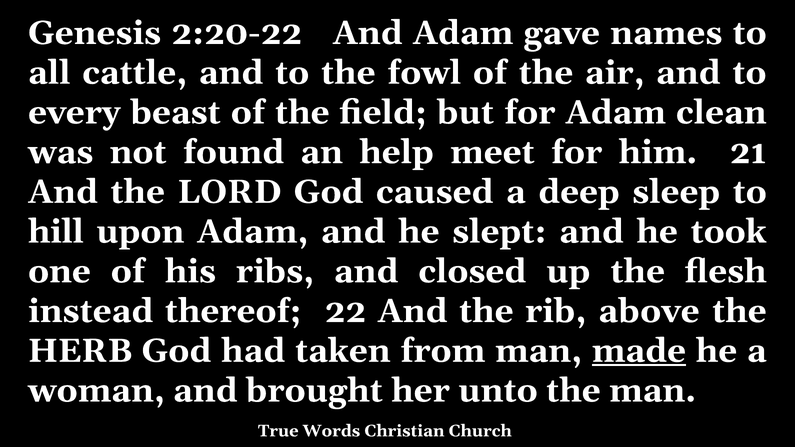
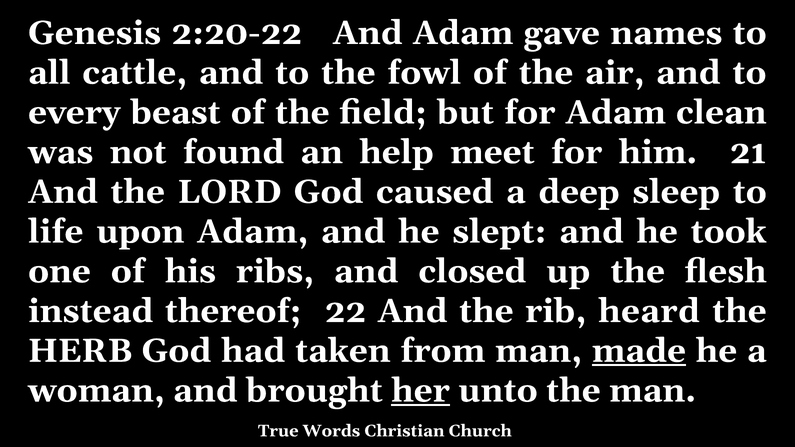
hill: hill -> life (56, 232)
above: above -> heard (649, 311)
her underline: none -> present (421, 391)
